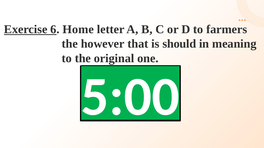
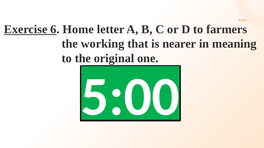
however: however -> working (103, 44)
should: should -> nearer (179, 44)
